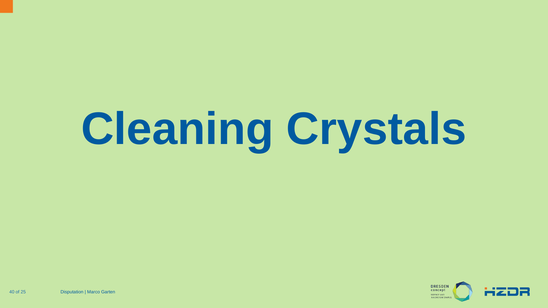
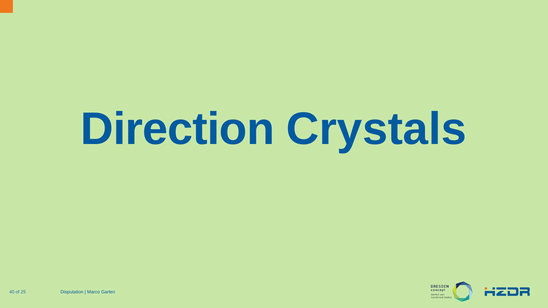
Cleaning: Cleaning -> Direction (178, 129)
